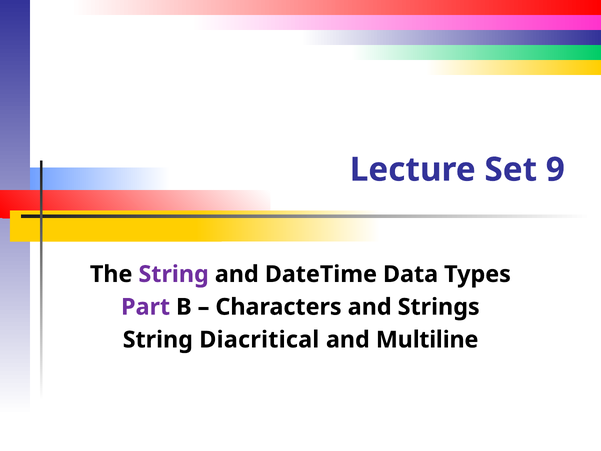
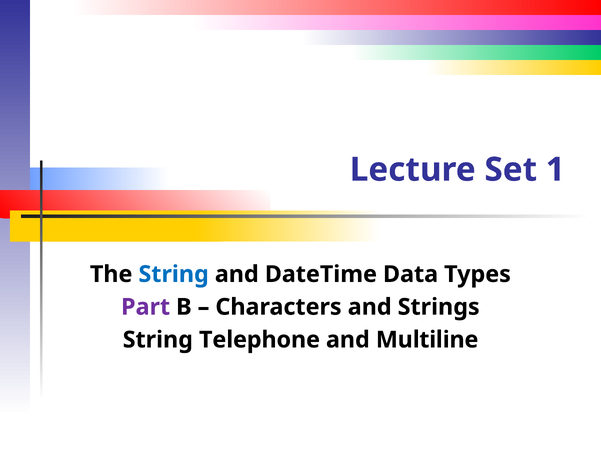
9: 9 -> 1 (555, 170)
String colour: purple -> blue (174, 274)
Diacritical: Diacritical -> Telephone (259, 340)
